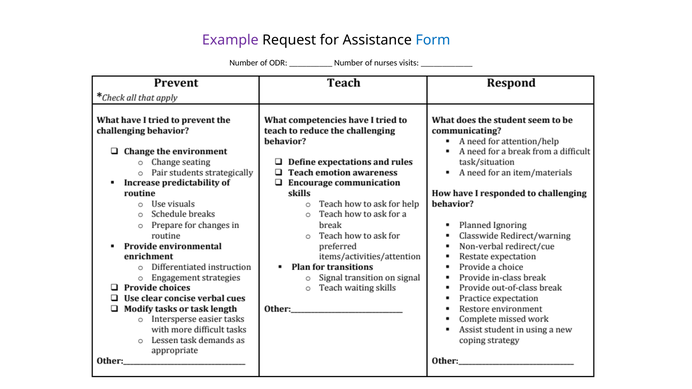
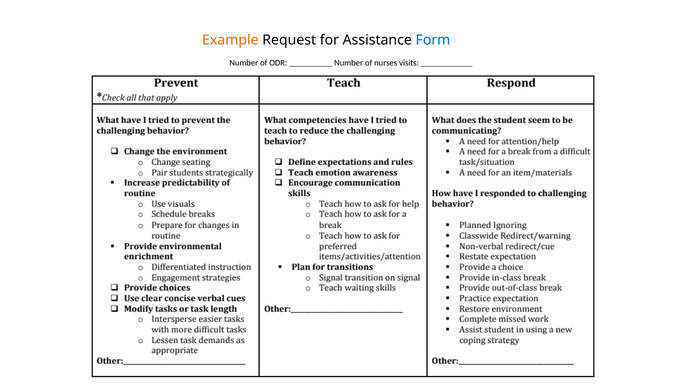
Example colour: purple -> orange (230, 40)
